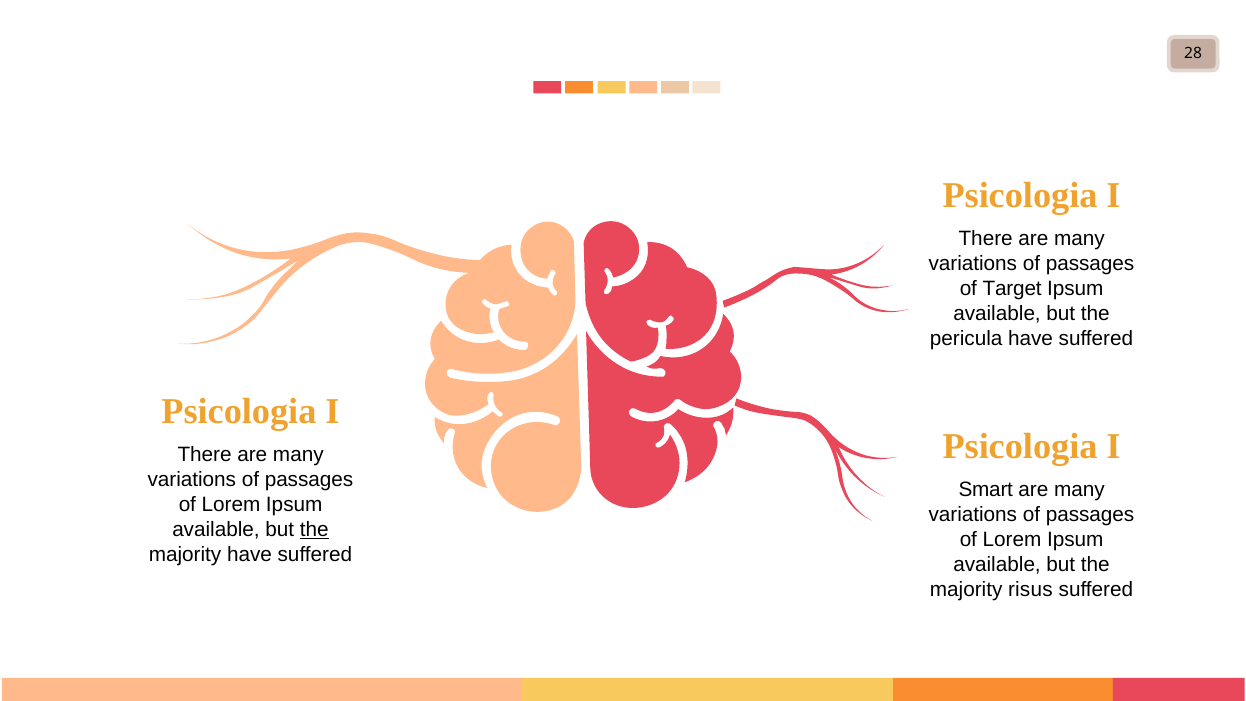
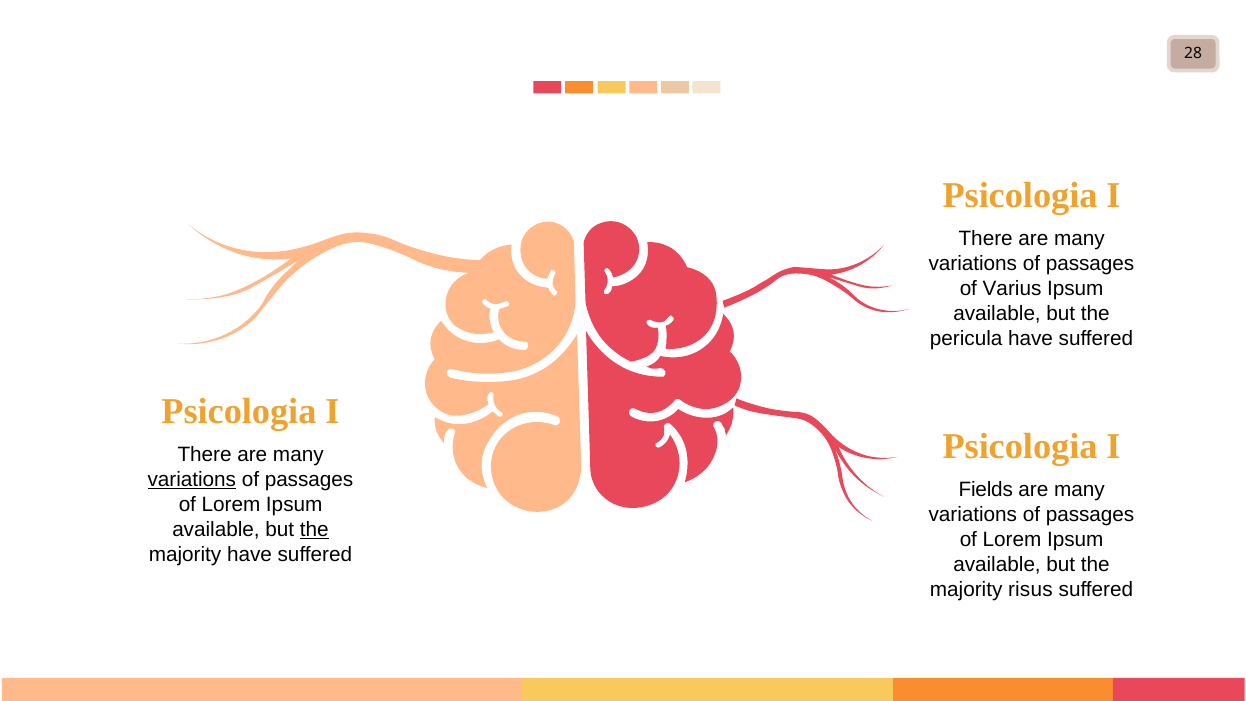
Target: Target -> Varius (1012, 288)
variations underline: none -> present (192, 480)
Smart: Smart -> Fields (986, 490)
